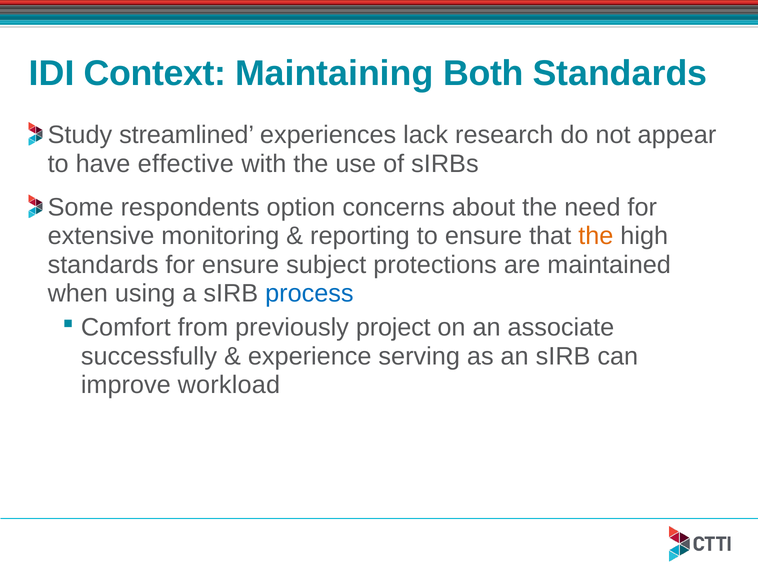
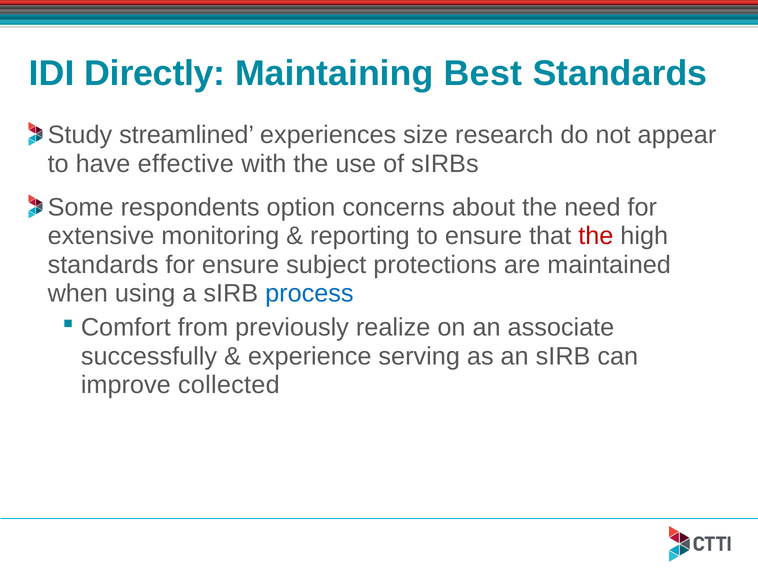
Context: Context -> Directly (155, 73)
Both: Both -> Best (483, 73)
lack: lack -> size (426, 135)
the colour: orange -> red (596, 236)
project: project -> realize (393, 328)
workload: workload -> collected (229, 385)
